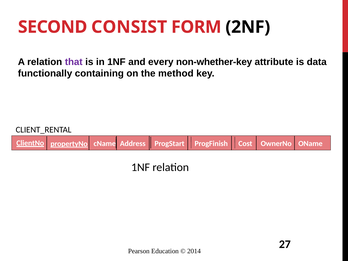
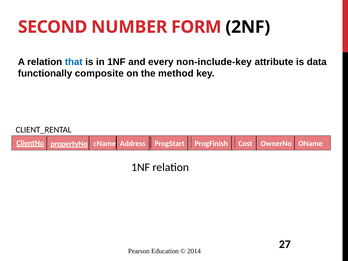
CONSIST: CONSIST -> NUMBER (129, 27)
that colour: purple -> blue (74, 62)
non-whether-key: non-whether-key -> non-include-key (214, 62)
containing: containing -> composite (99, 74)
